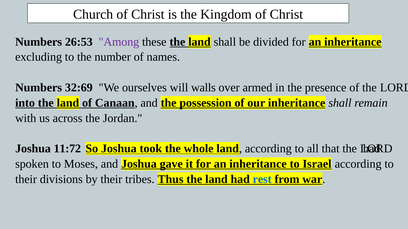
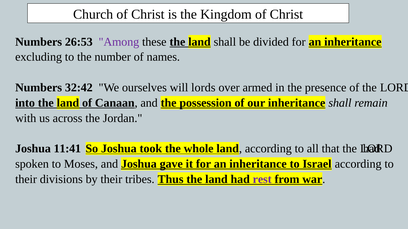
32:69: 32:69 -> 32:42 (79, 88)
walls: walls -> lords (203, 88)
11:72: 11:72 -> 11:41 (67, 149)
rest colour: blue -> purple (262, 180)
